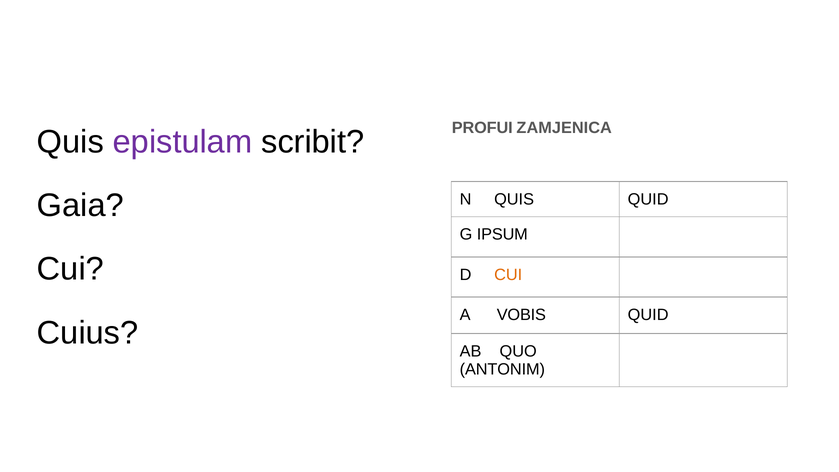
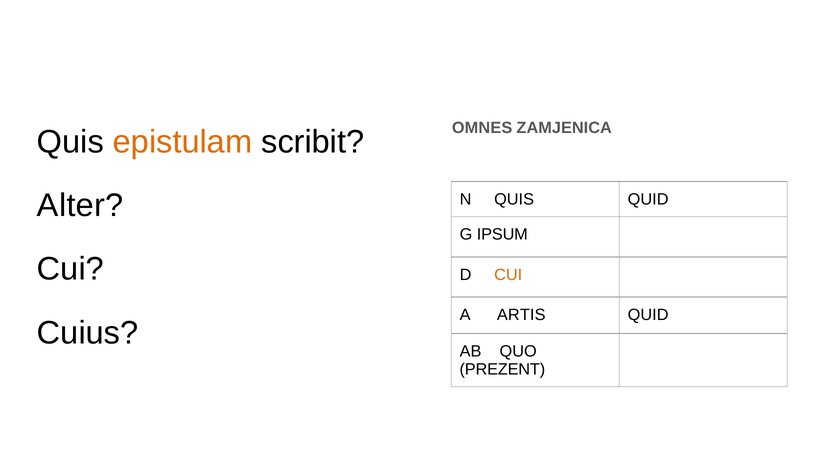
PROFUI: PROFUI -> OMNES (482, 128)
epistulam colour: purple -> orange (183, 142)
Gaia: Gaia -> Alter (80, 205)
VOBIS: VOBIS -> ARTIS (521, 315)
ANTONIM: ANTONIM -> PREZENT (502, 370)
